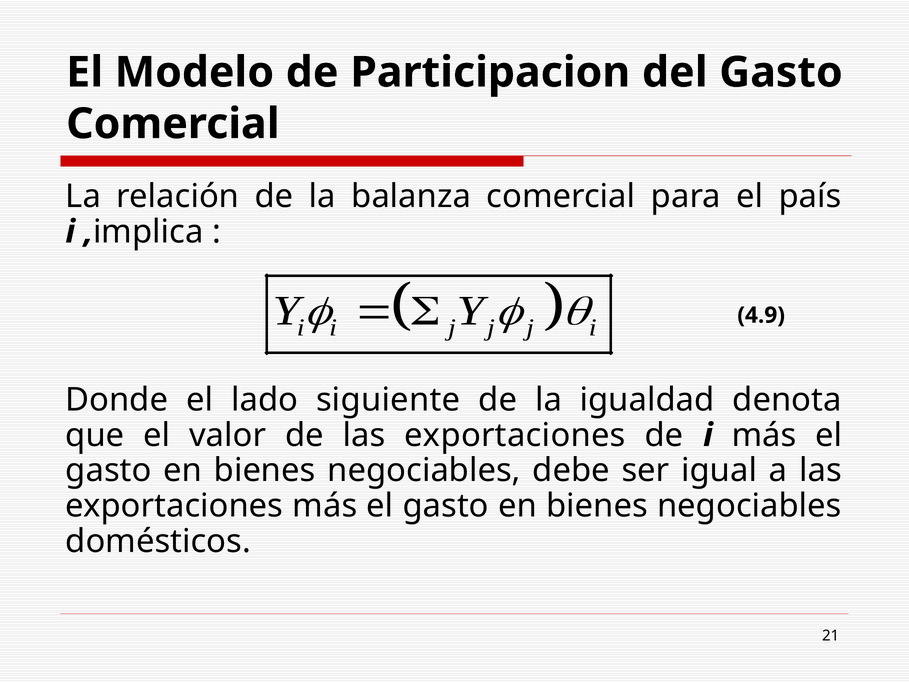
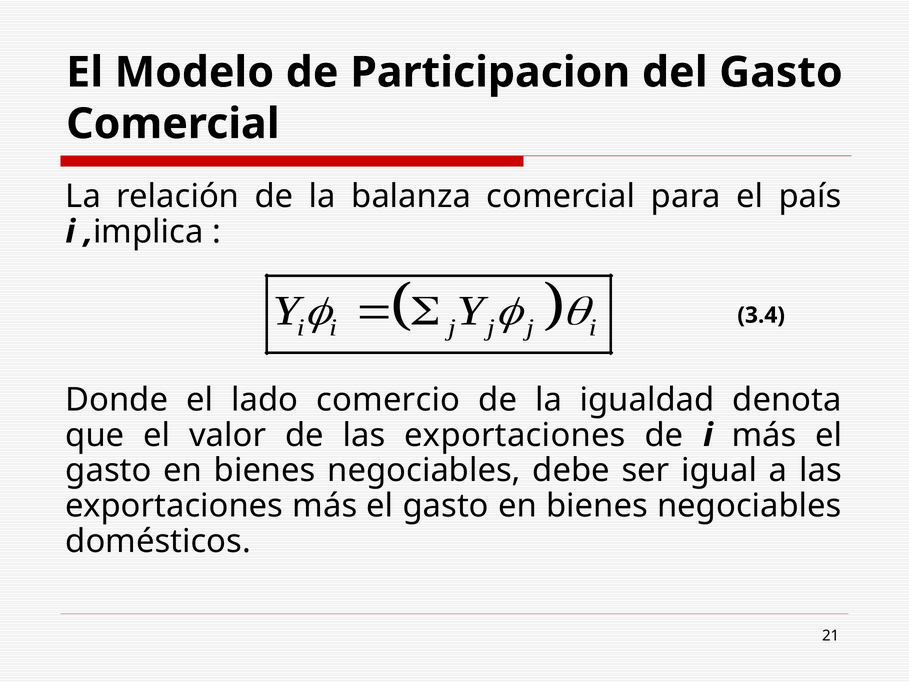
4.9: 4.9 -> 3.4 (761, 315)
siguiente: siguiente -> comercio (388, 400)
